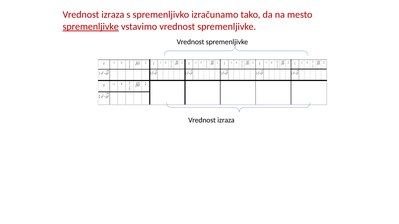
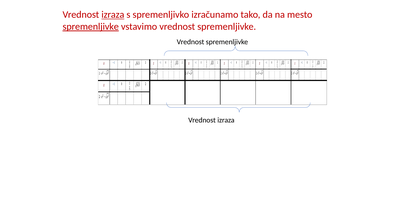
izraza underline: none -> present (113, 15)
